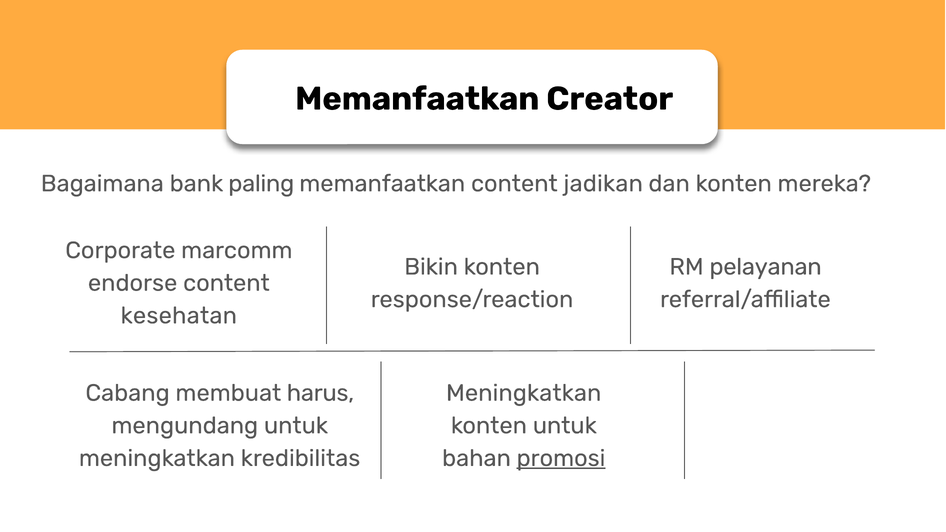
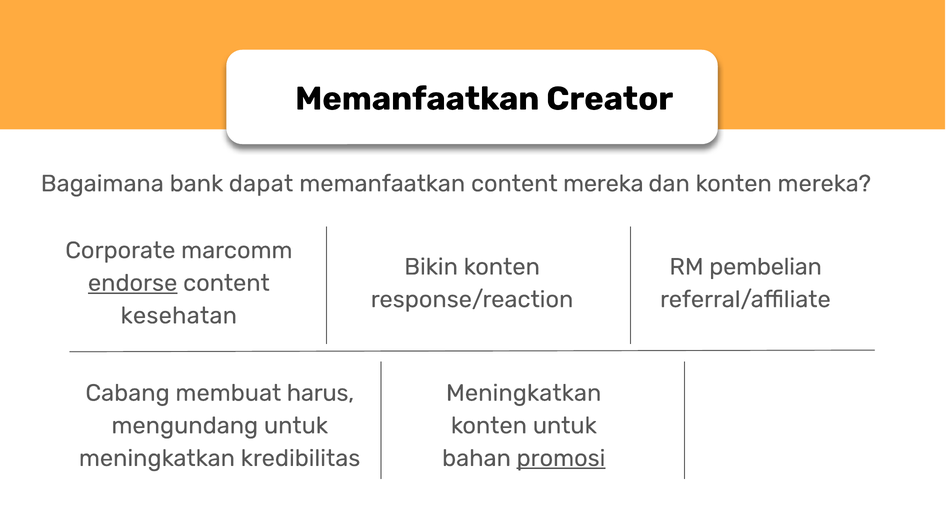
paling: paling -> dapat (261, 184)
content jadikan: jadikan -> mereka (603, 184)
pelayanan: pelayanan -> pembelian (766, 267)
endorse underline: none -> present (133, 283)
